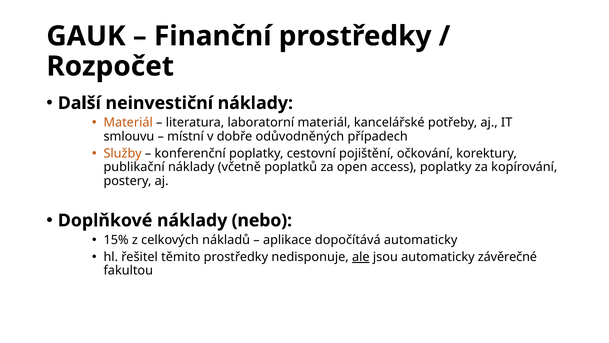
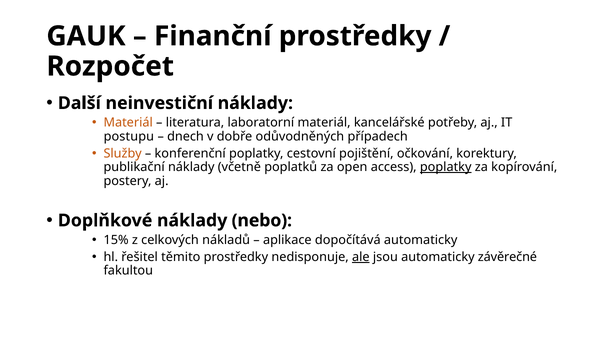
smlouvu: smlouvu -> postupu (129, 136)
místní: místní -> dnech (185, 136)
poplatky underline: none -> present (446, 167)
